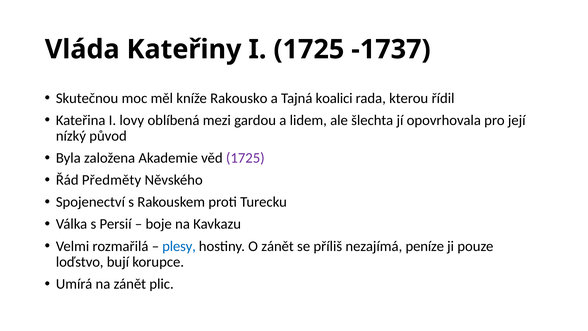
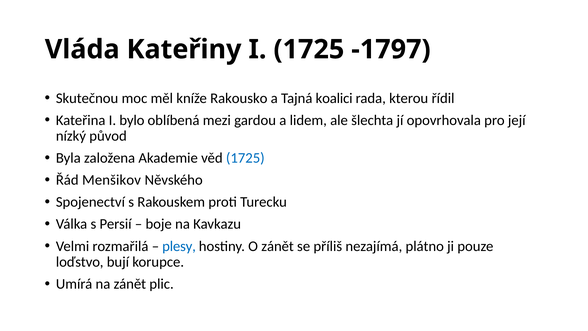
-1737: -1737 -> -1797 (391, 49)
lovy: lovy -> bylo (132, 120)
1725 colour: purple -> blue (245, 158)
Předměty: Předměty -> Menšikov (112, 180)
peníze: peníze -> plátno (425, 246)
